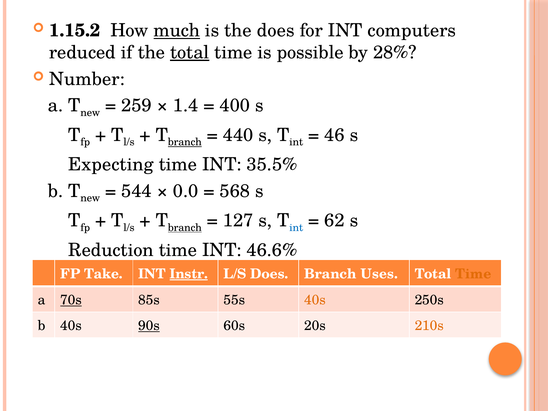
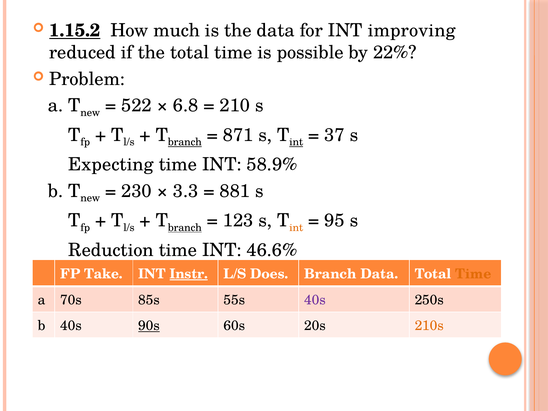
1.15.2 underline: none -> present (75, 31)
much underline: present -> none (177, 31)
the does: does -> data (276, 31)
computers: computers -> improving (412, 31)
total underline: present -> none (190, 52)
28%: 28% -> 22% (395, 52)
Number: Number -> Problem (87, 79)
259: 259 -> 522 (137, 105)
1.4: 1.4 -> 6.8 (186, 105)
400: 400 -> 210 (235, 105)
440: 440 -> 871 (238, 135)
int underline: none -> present (296, 142)
46: 46 -> 37 (334, 135)
35.5%: 35.5% -> 58.9% (272, 164)
544: 544 -> 230 (137, 191)
0.0: 0.0 -> 3.3 (186, 191)
568: 568 -> 881 (235, 191)
127: 127 -> 123 (238, 221)
int colour: blue -> orange (296, 228)
62: 62 -> 95 (334, 221)
Branch Uses: Uses -> Data (379, 274)
70s underline: present -> none (71, 300)
40s colour: orange -> purple (315, 300)
